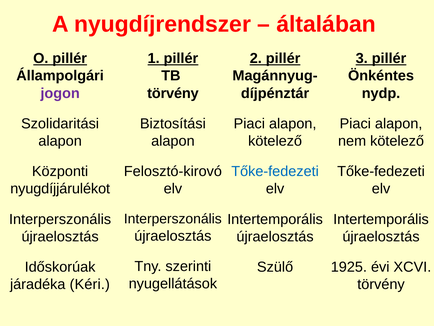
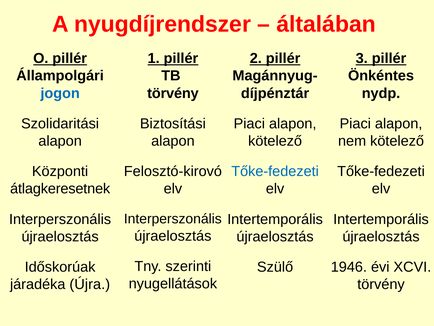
jogon colour: purple -> blue (60, 93)
nyugdíjjárulékot: nyugdíjjárulékot -> átlagkeresetnek (60, 189)
1925: 1925 -> 1946 (349, 267)
Kéri: Kéri -> Újra (90, 284)
